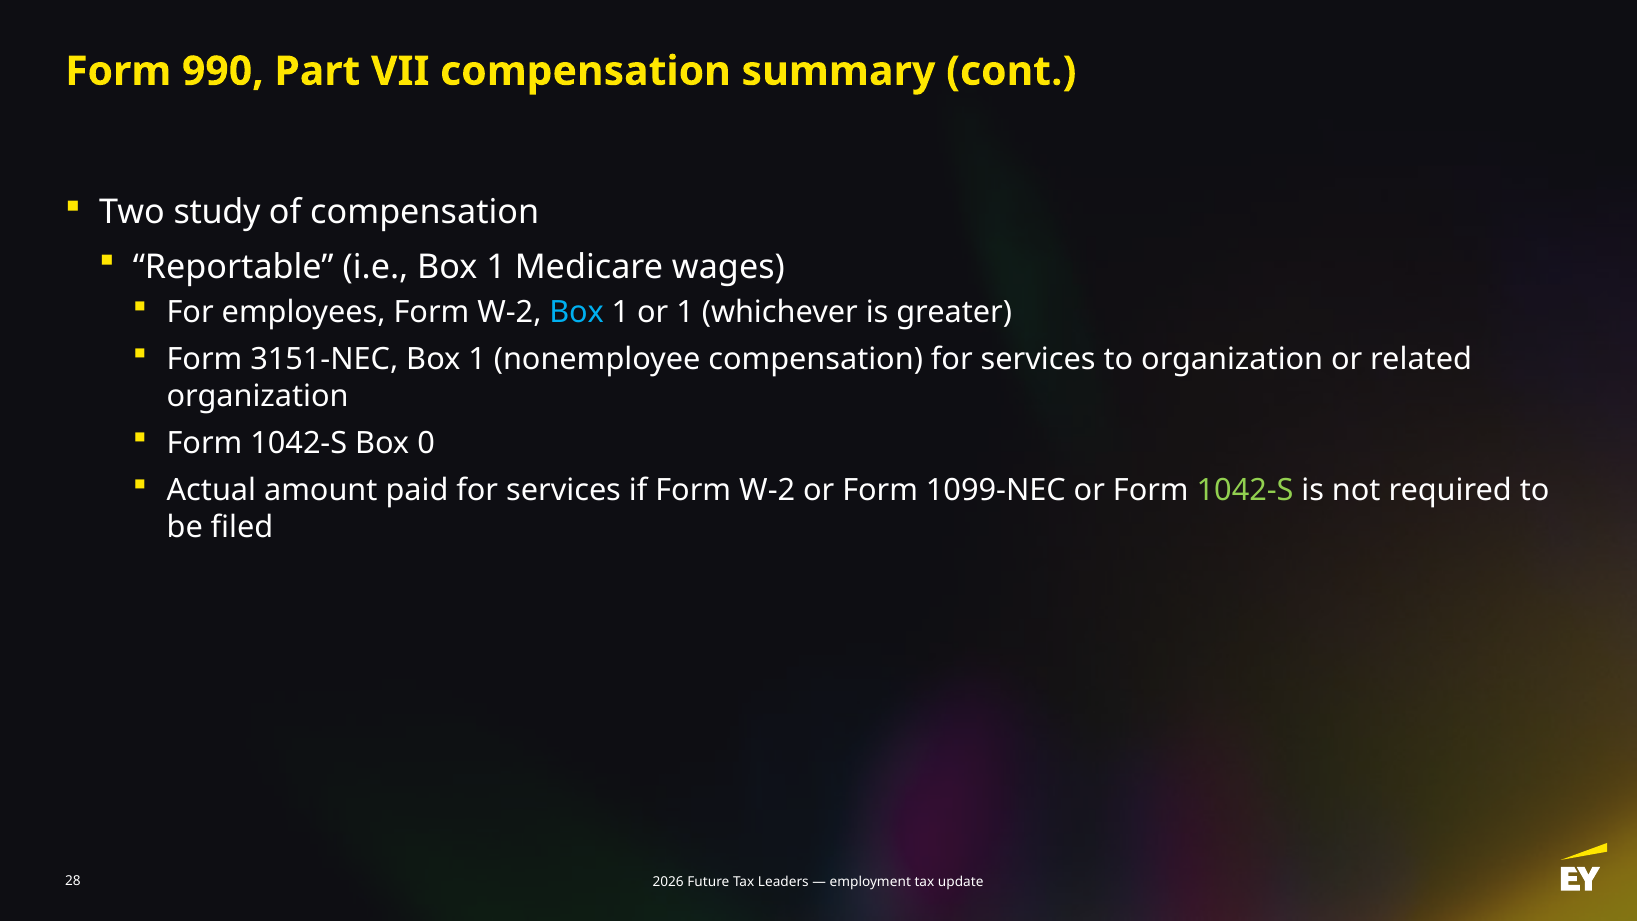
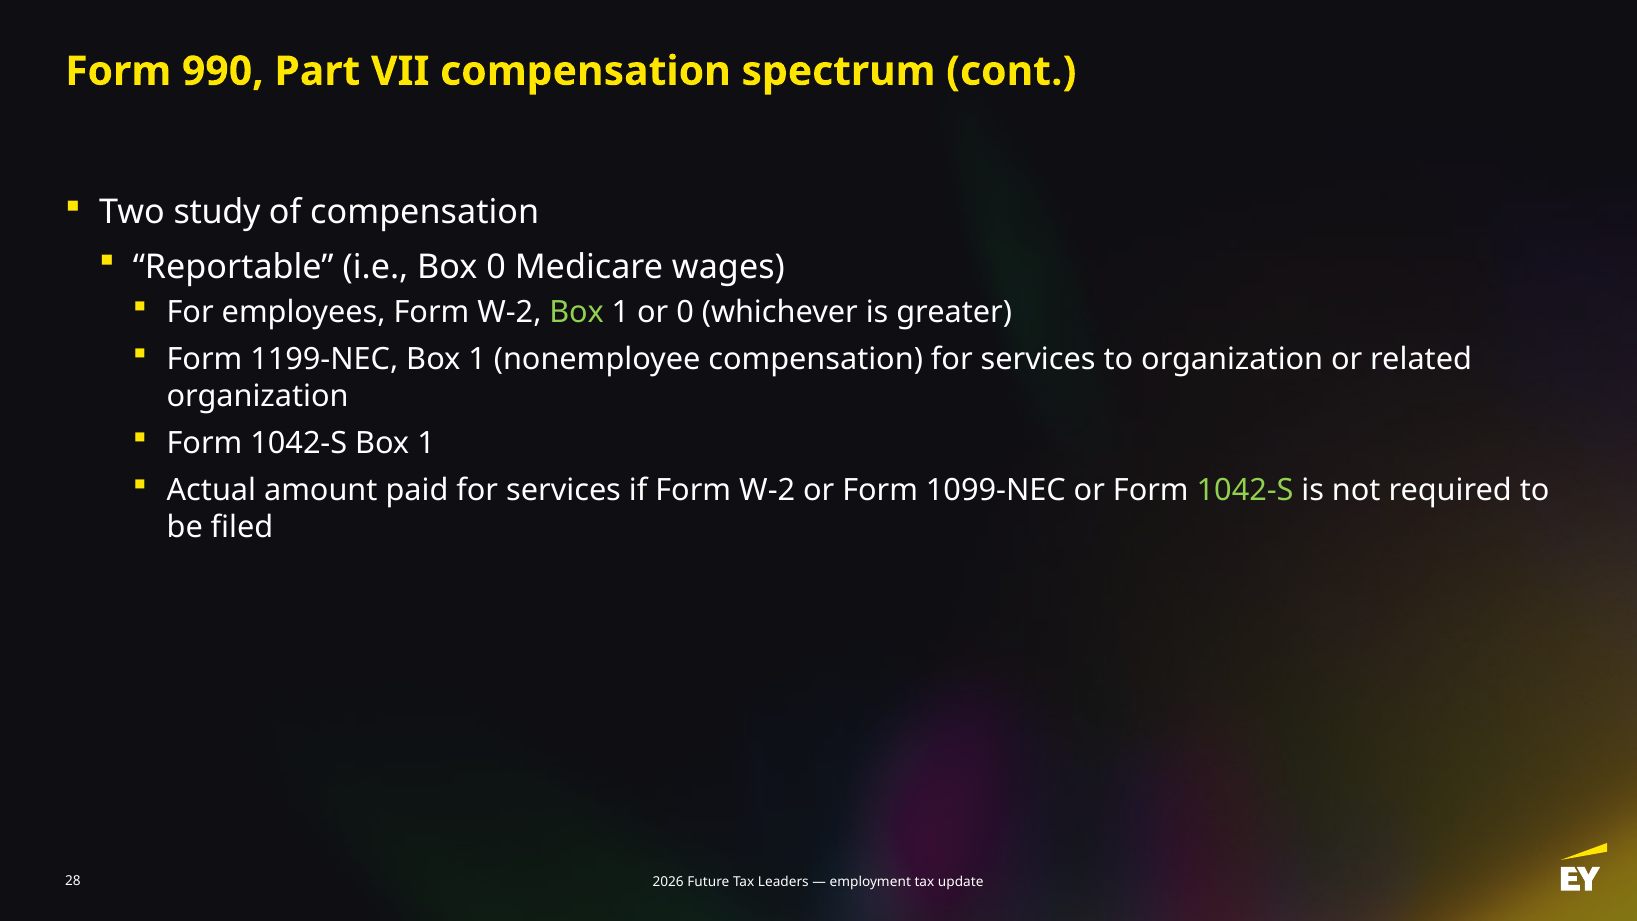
summary: summary -> spectrum (839, 71)
i.e Box 1: 1 -> 0 (496, 267)
Box colour: light blue -> light green (577, 312)
or 1: 1 -> 0 (685, 312)
3151-NEC: 3151-NEC -> 1199-NEC (324, 359)
1042-S Box 0: 0 -> 1 (426, 443)
